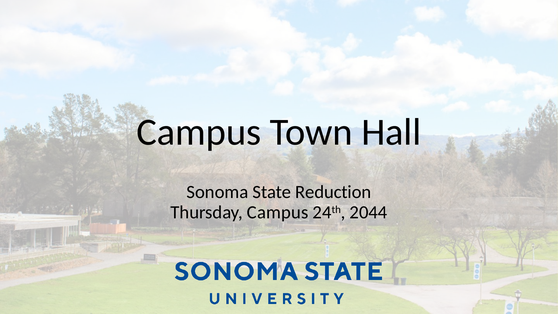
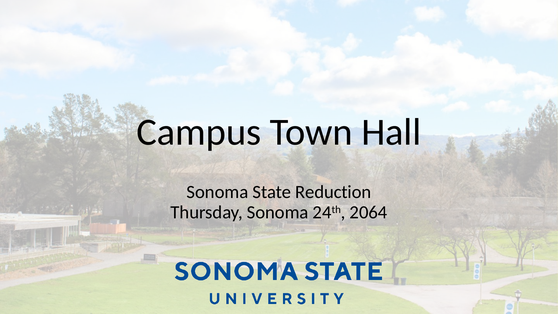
Thursday Campus: Campus -> Sonoma (278, 212)
2044: 2044 -> 2064 (368, 212)
